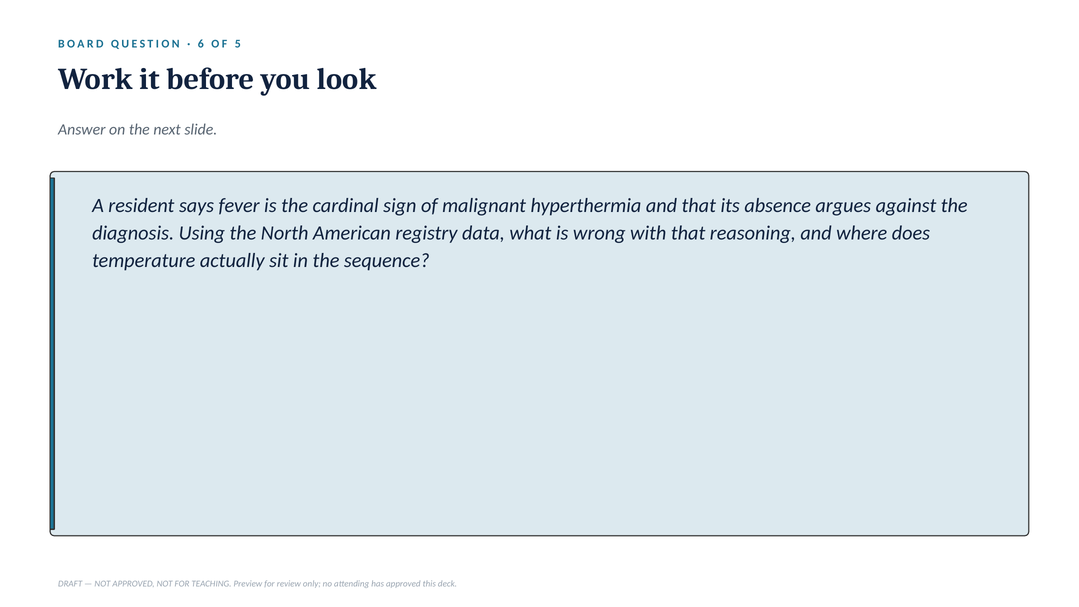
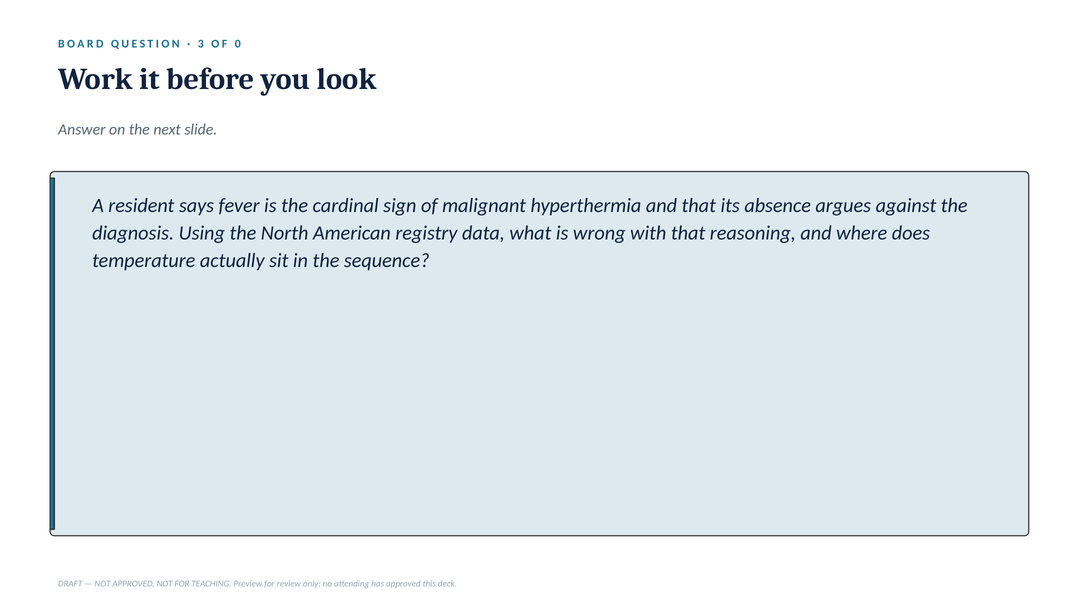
6: 6 -> 3 (201, 44)
5: 5 -> 0 (238, 44)
